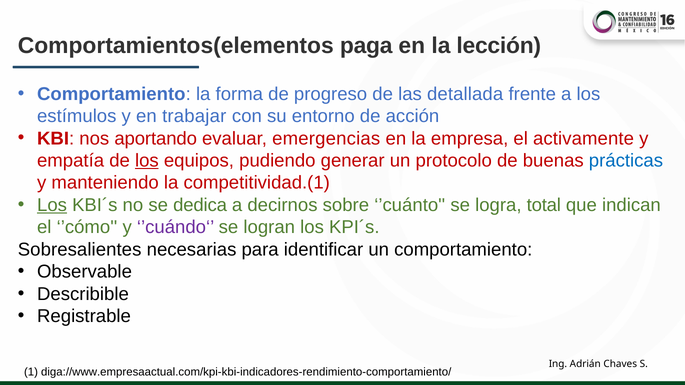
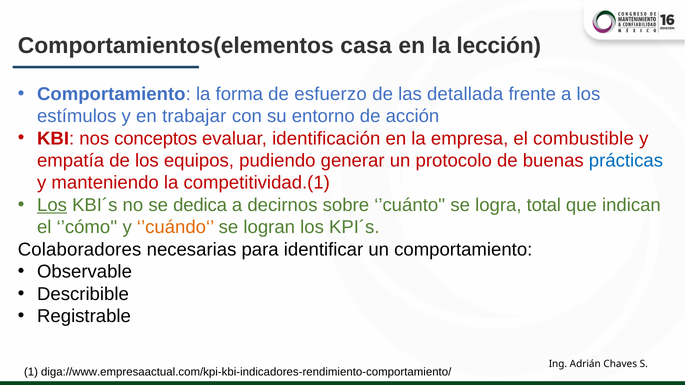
paga: paga -> casa (366, 46)
progreso: progreso -> esfuerzo (330, 94)
aportando: aportando -> conceptos (156, 138)
emergencias: emergencias -> identificación (326, 138)
activamente: activamente -> combustible (583, 138)
los underline: present -> none (147, 161)
’cuándo‘ colour: purple -> orange (176, 227)
Sobresalientes: Sobresalientes -> Colaboradores (80, 250)
